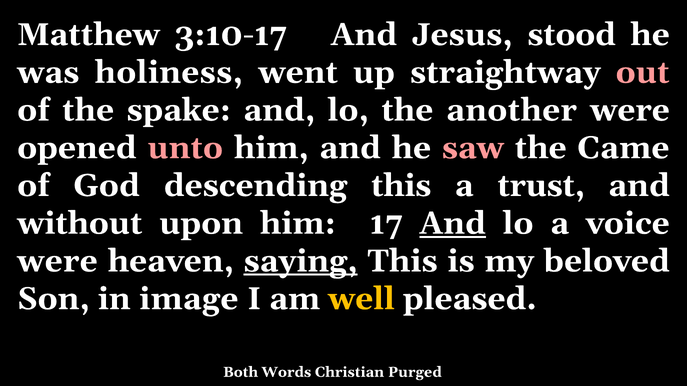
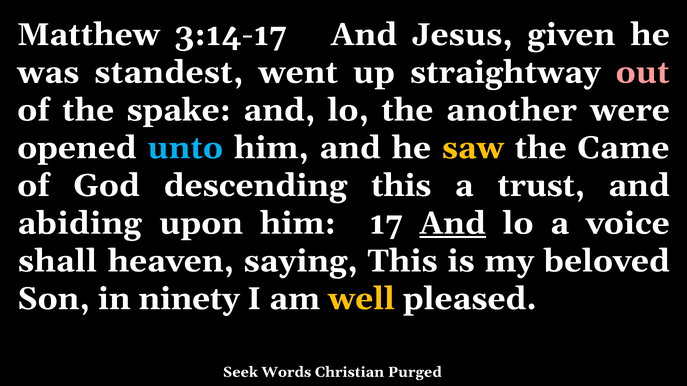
3:10-17: 3:10-17 -> 3:14-17 (231, 35)
stood: stood -> given (571, 35)
holiness: holiness -> standest (169, 72)
unto colour: pink -> light blue (185, 148)
saw colour: pink -> yellow (473, 148)
without: without -> abiding (80, 224)
were: were -> shall (57, 261)
saying underline: present -> none (301, 261)
image: image -> ninety (189, 299)
Both: Both -> Seek (240, 372)
